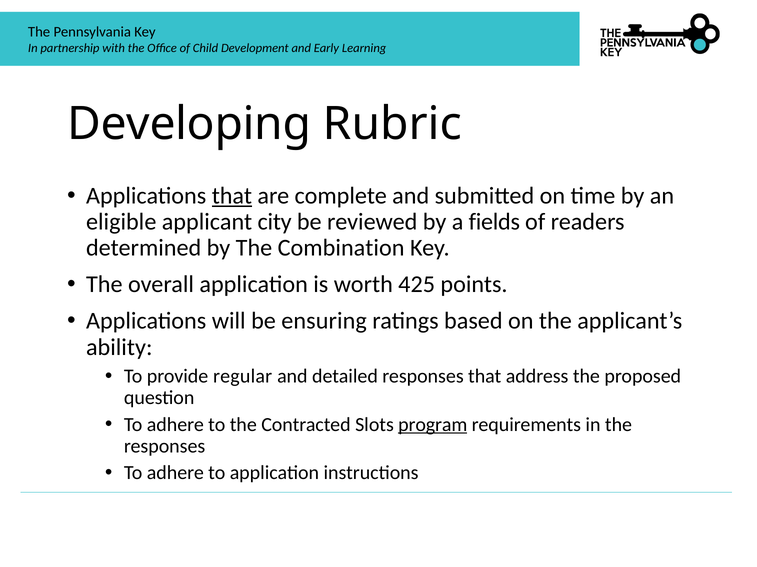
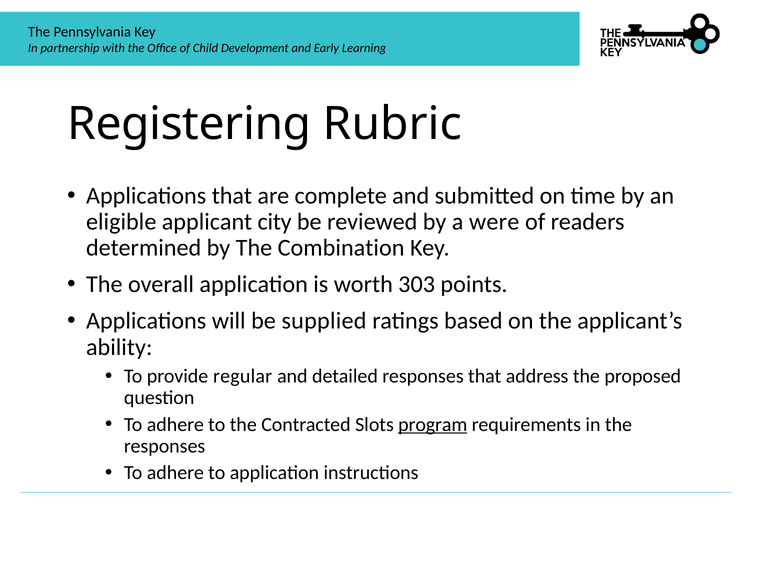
Developing: Developing -> Registering (189, 124)
that underline: present -> none (232, 196)
fields: fields -> were (494, 222)
425: 425 -> 303 (417, 285)
ensuring: ensuring -> supplied (324, 321)
